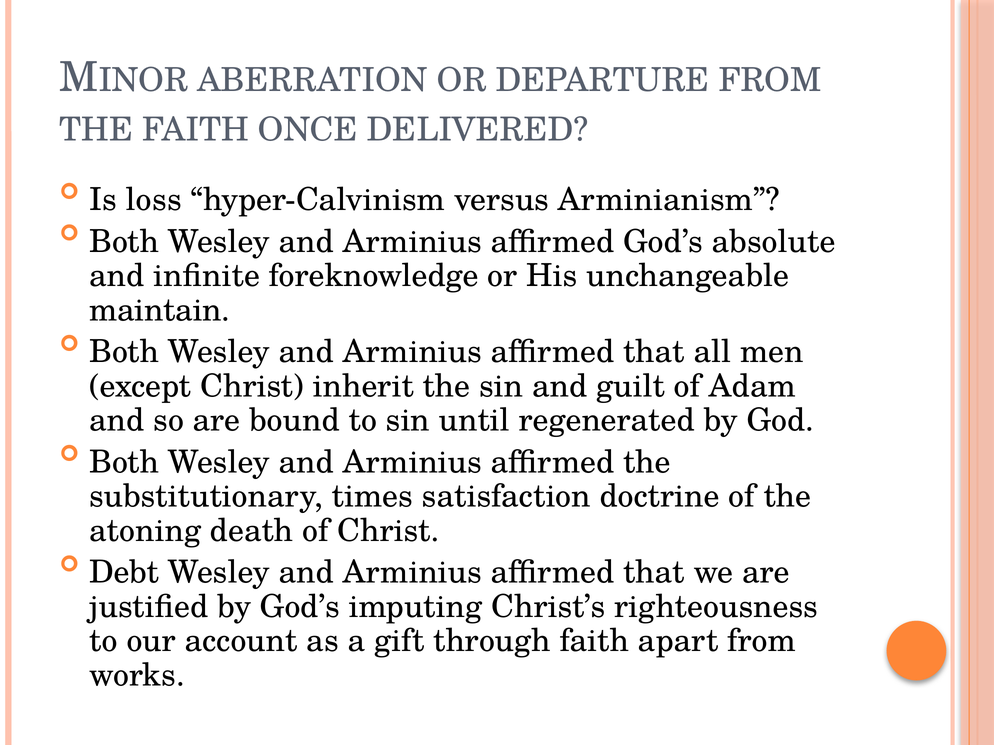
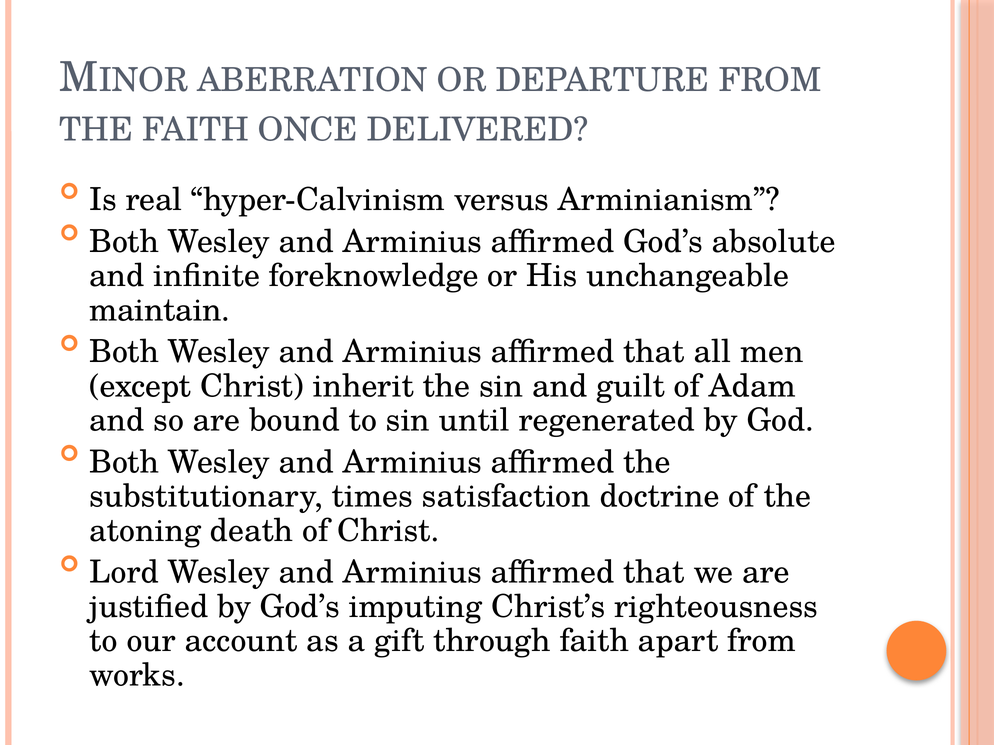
loss: loss -> real (154, 200)
Debt: Debt -> Lord (124, 573)
